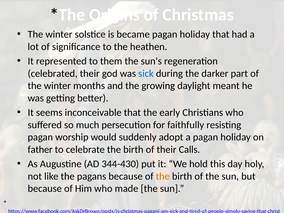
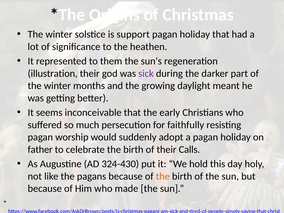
became: became -> support (133, 34)
celebrated: celebrated -> illustration (53, 73)
sick colour: blue -> purple (146, 73)
344-430: 344-430 -> 324-430 (120, 164)
